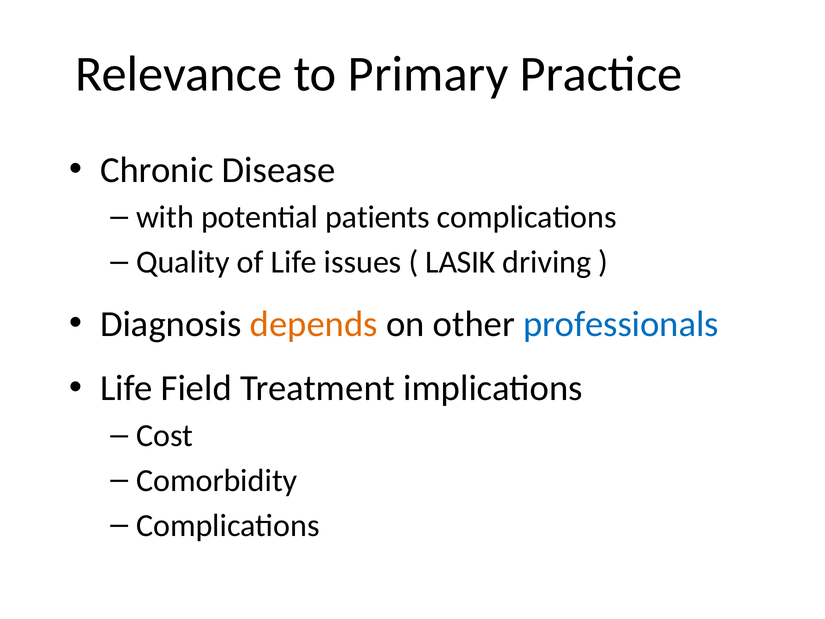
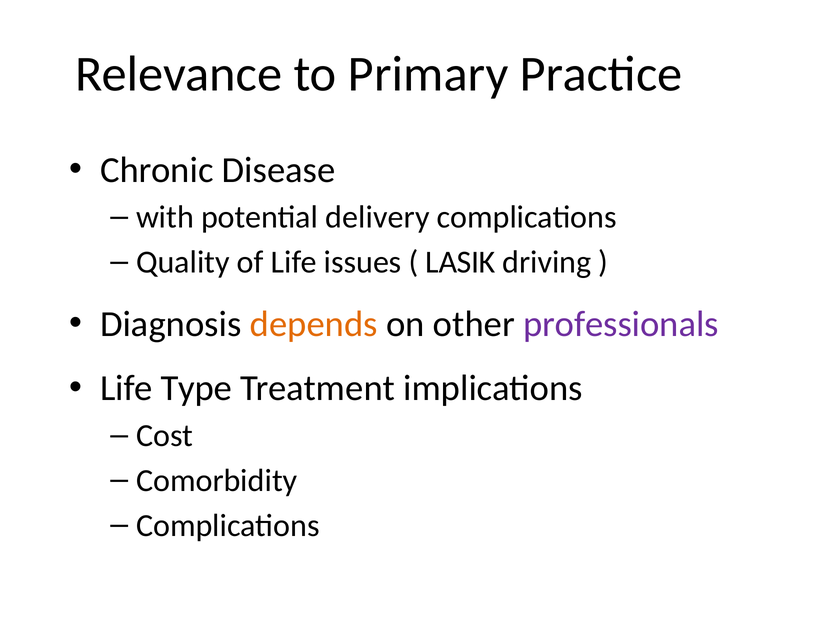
patients: patients -> delivery (377, 217)
professionals colour: blue -> purple (621, 324)
Field: Field -> Type (196, 388)
